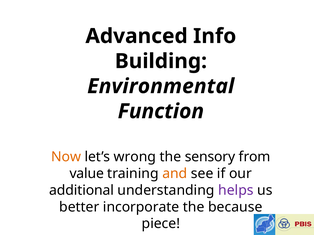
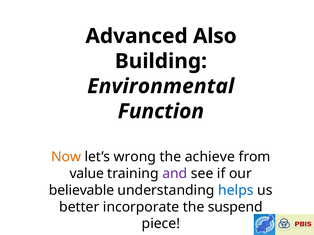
Info: Info -> Also (215, 36)
sensory: sensory -> achieve (210, 157)
and colour: orange -> purple (175, 174)
additional: additional -> believable (82, 191)
helps colour: purple -> blue (236, 191)
because: because -> suspend (235, 207)
